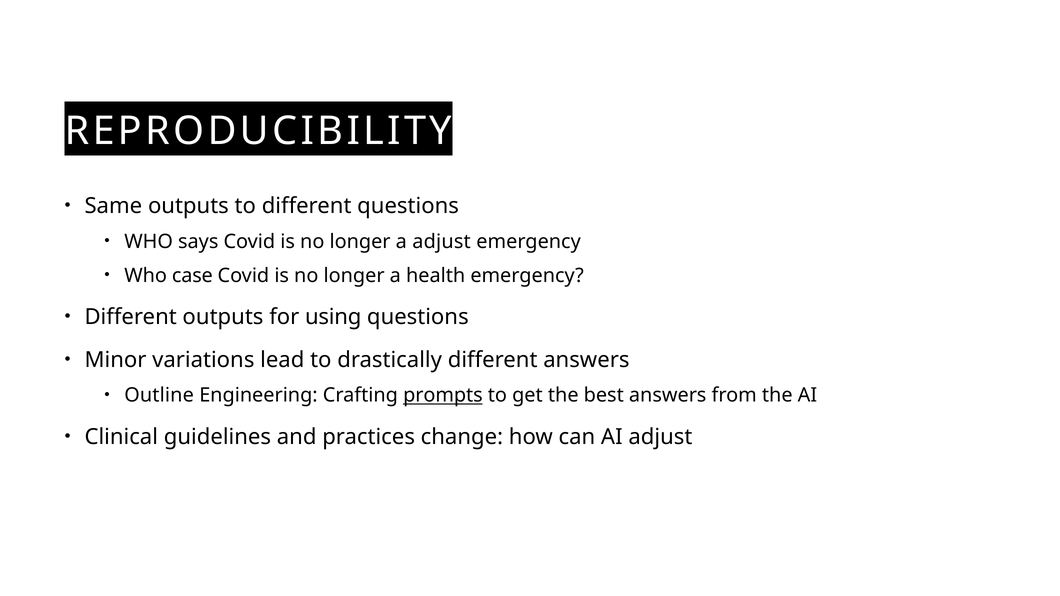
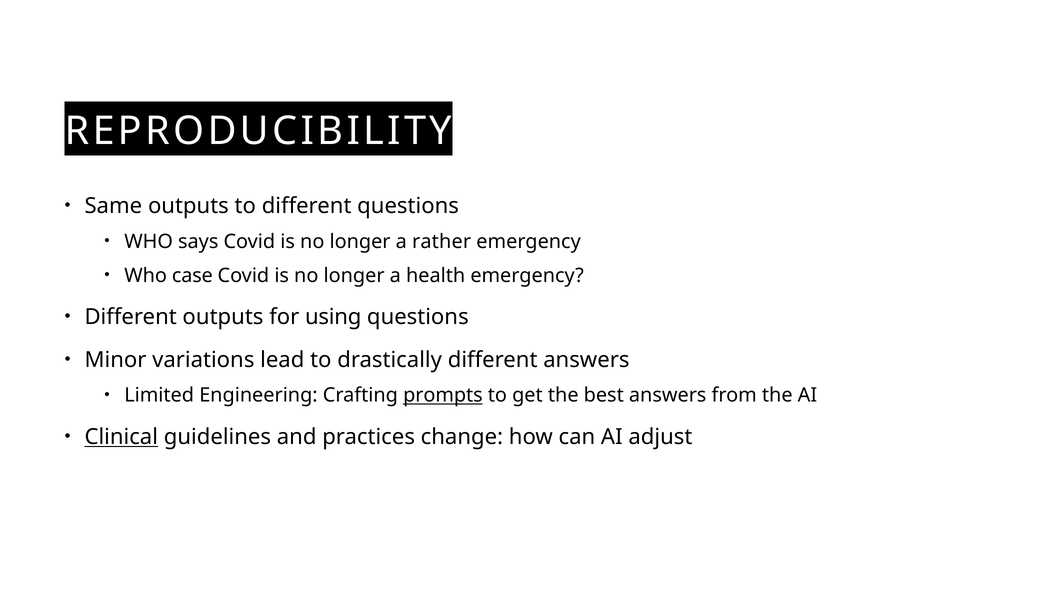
a adjust: adjust -> rather (442, 242)
Outline: Outline -> Limited (159, 395)
Clinical underline: none -> present (121, 437)
